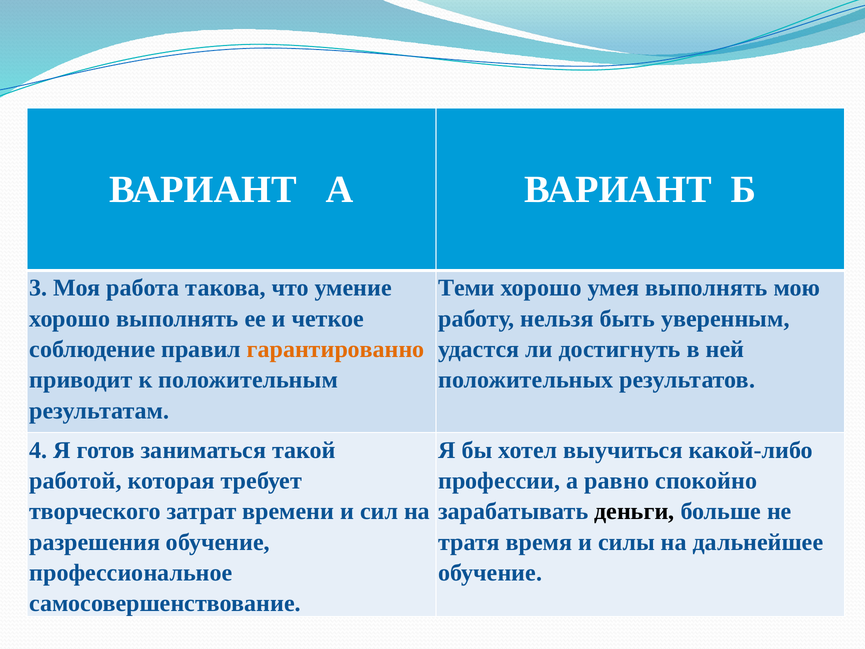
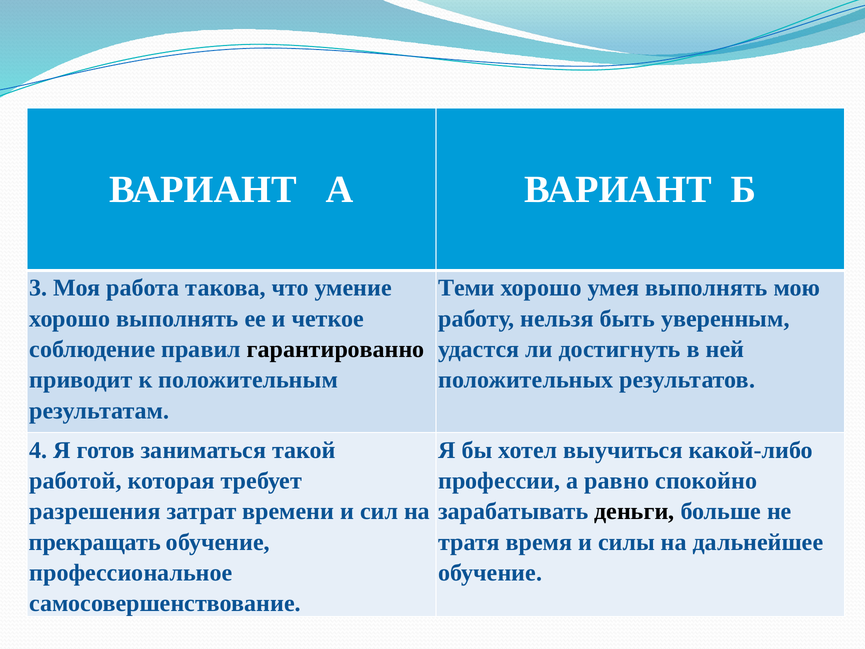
гарантированно colour: orange -> black (336, 349)
творческого: творческого -> разрешения (95, 511)
разрешения: разрешения -> прекращать (95, 542)
